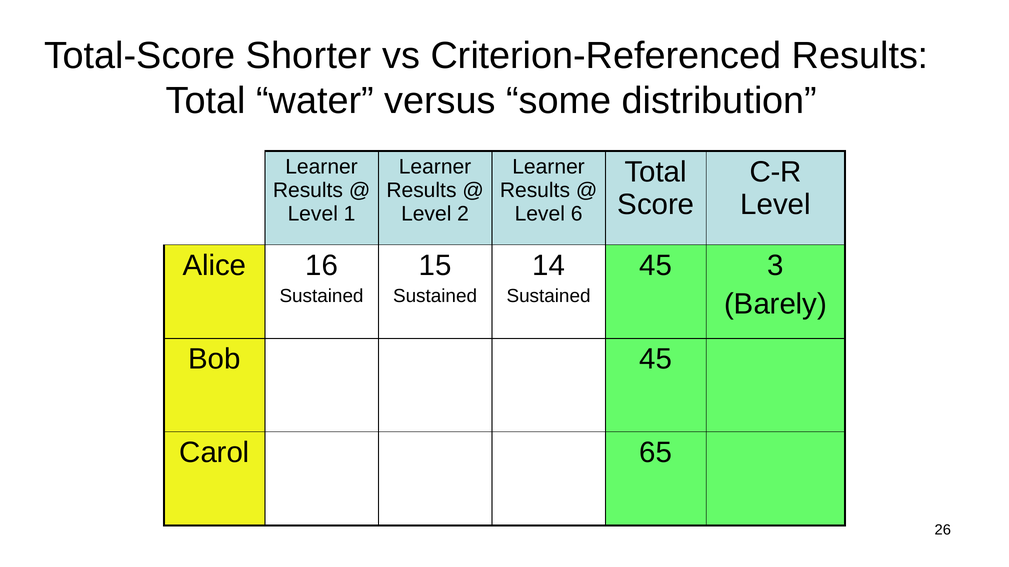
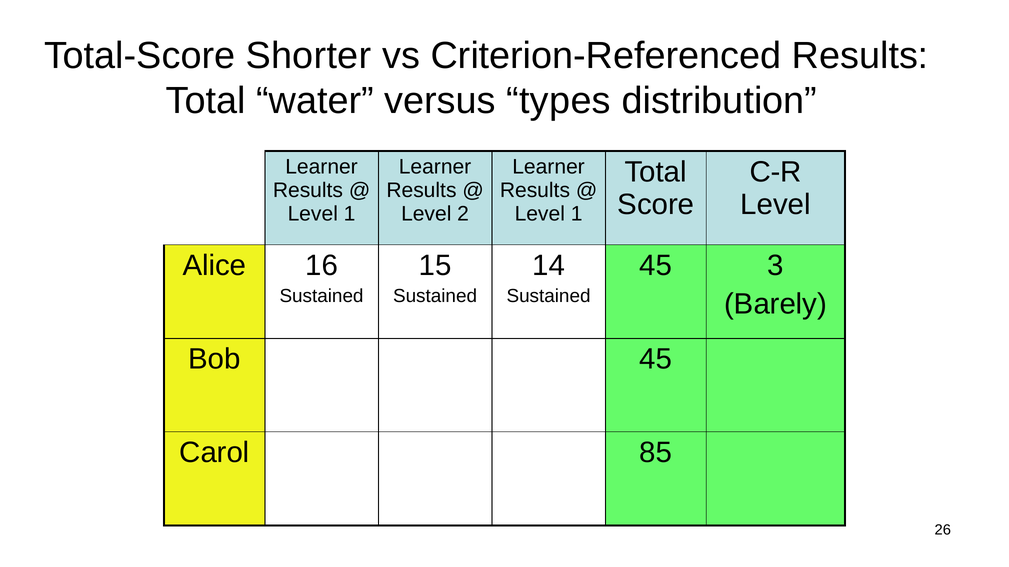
some: some -> types (559, 101)
6: 6 -> 1 (577, 214)
65: 65 -> 85 (656, 453)
